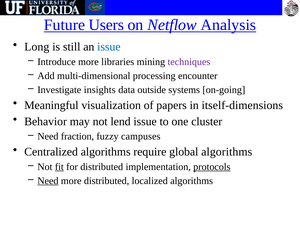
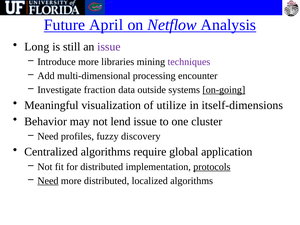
Users: Users -> April (106, 25)
issue colour: blue -> purple (109, 47)
insights: insights -> fraction (100, 90)
on-going underline: none -> present (224, 90)
papers: papers -> utilize (171, 105)
fraction: fraction -> profiles (77, 136)
campuses: campuses -> discovery (141, 136)
global algorithms: algorithms -> application (227, 152)
fit underline: present -> none (59, 167)
